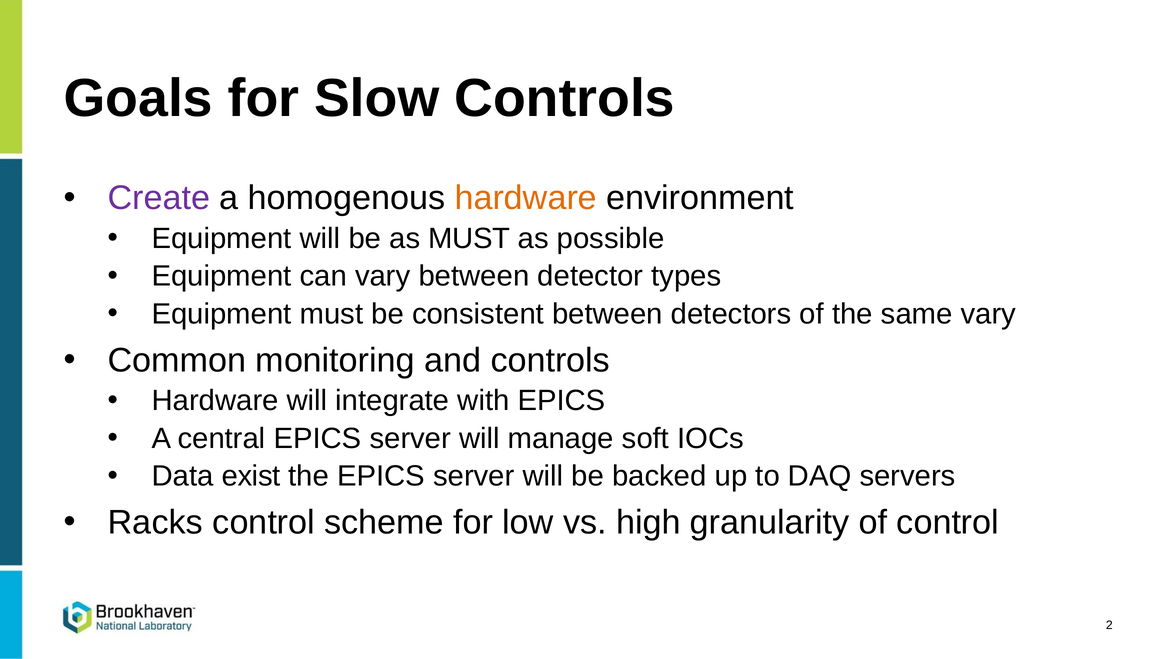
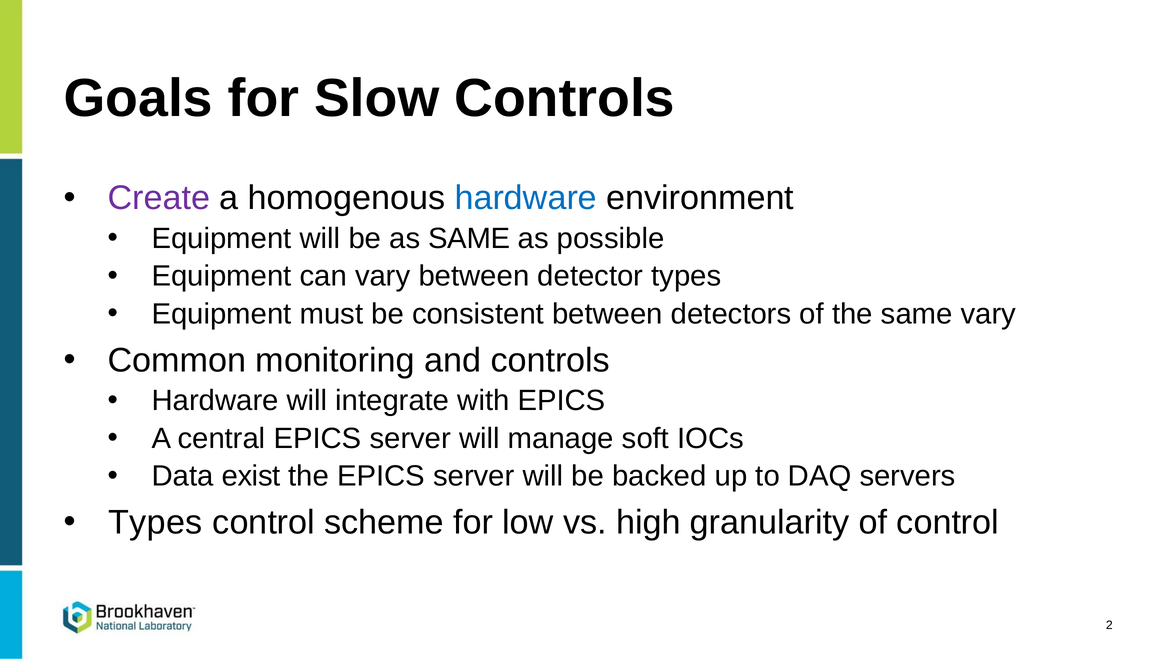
hardware colour: orange -> blue (526, 198)
as MUST: MUST -> SAME (469, 239)
Racks: Racks -> Types (155, 523)
